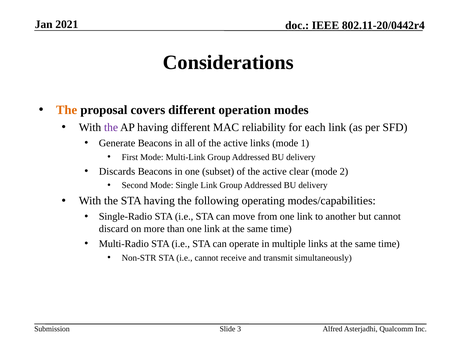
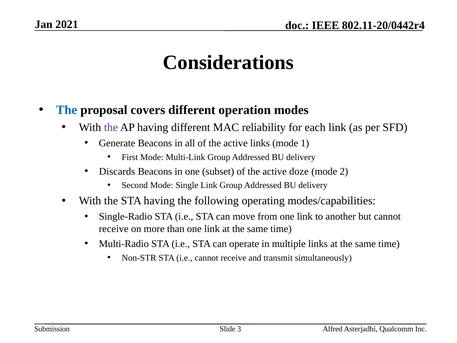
The colour: orange -> blue (67, 110)
clear: clear -> doze (299, 171)
discard: discard -> receive (114, 229)
